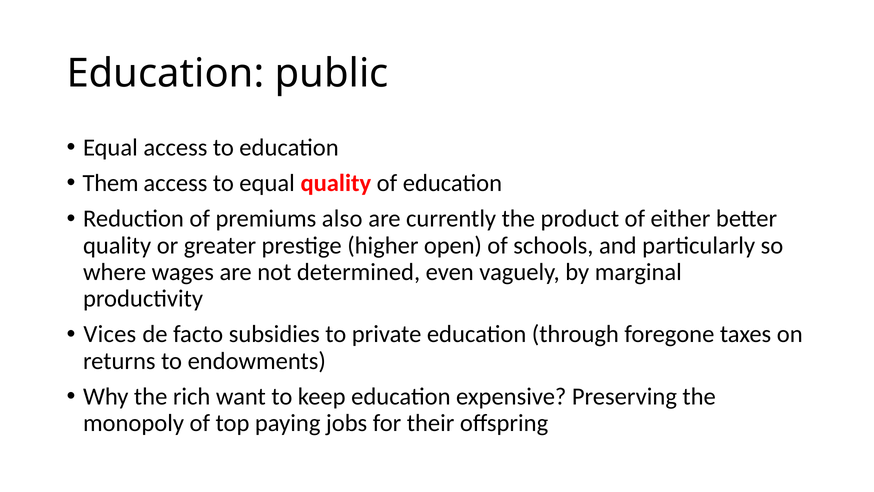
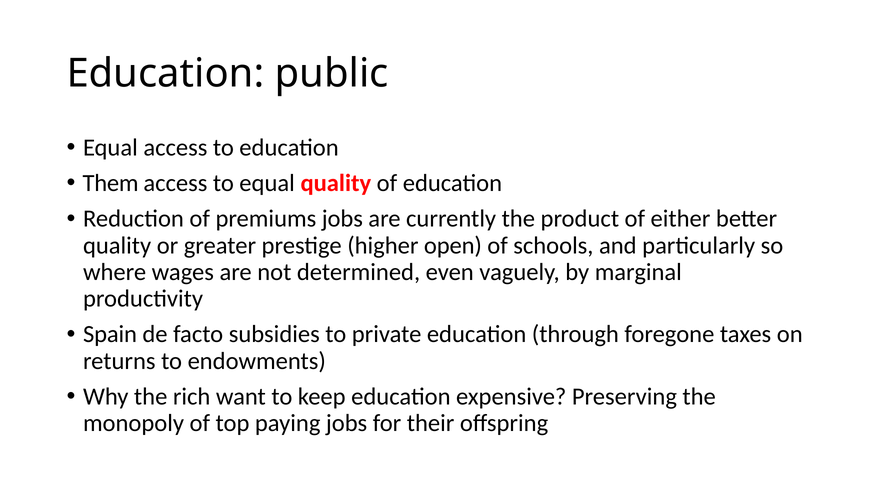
premiums also: also -> jobs (342, 219)
Vices: Vices -> Spain (110, 334)
